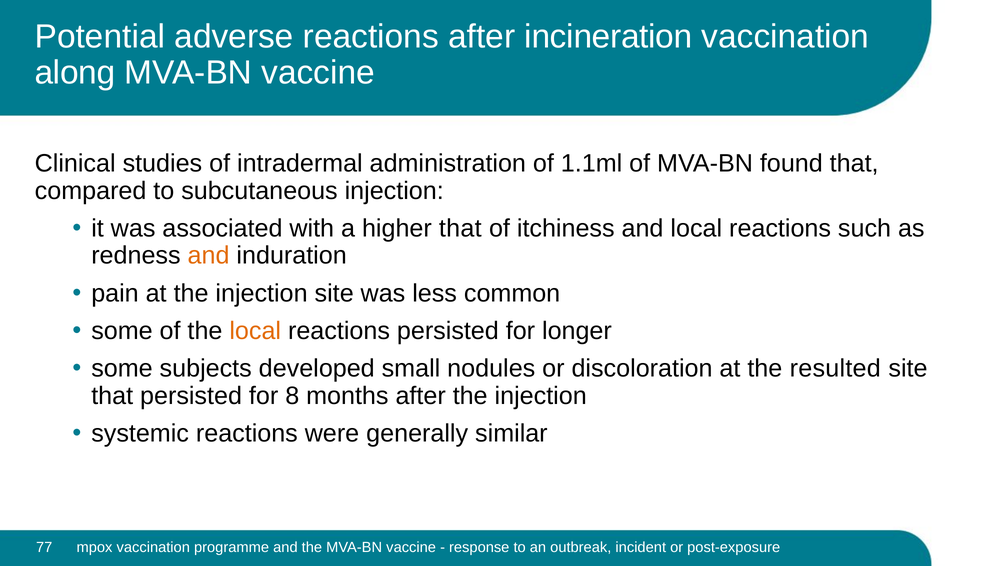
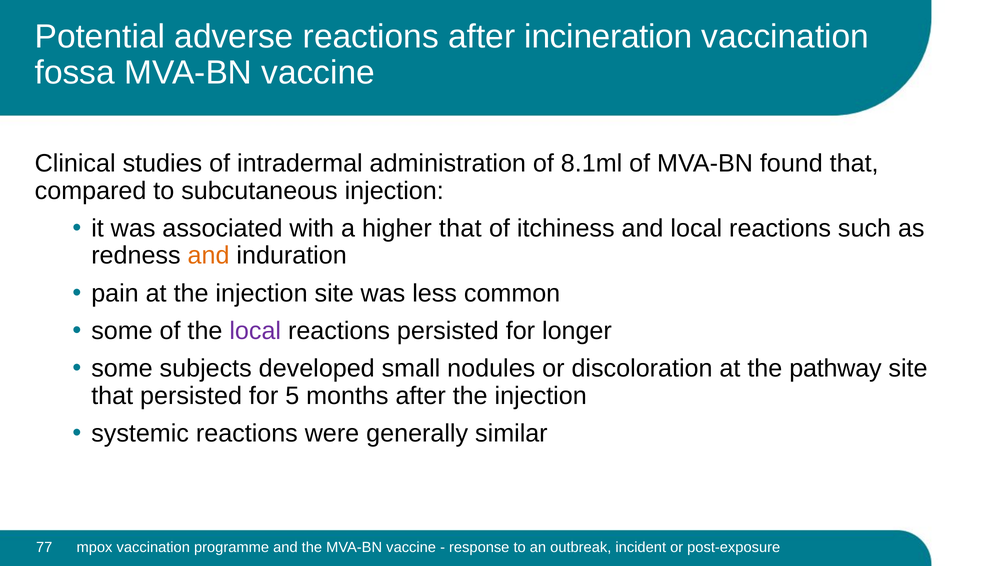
along: along -> fossa (75, 73)
1.1ml: 1.1ml -> 8.1ml (592, 163)
local colour: orange -> purple (255, 331)
resulted: resulted -> pathway (835, 368)
8: 8 -> 5 (292, 395)
